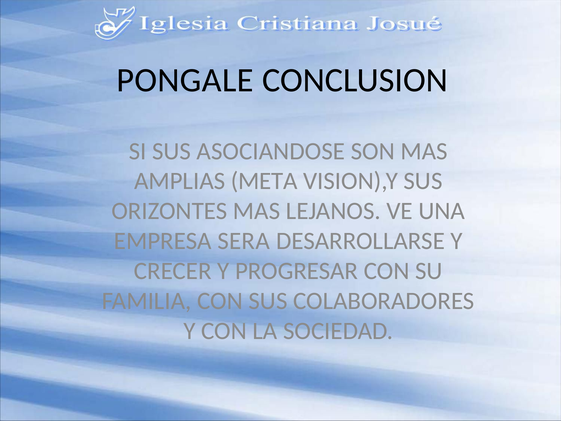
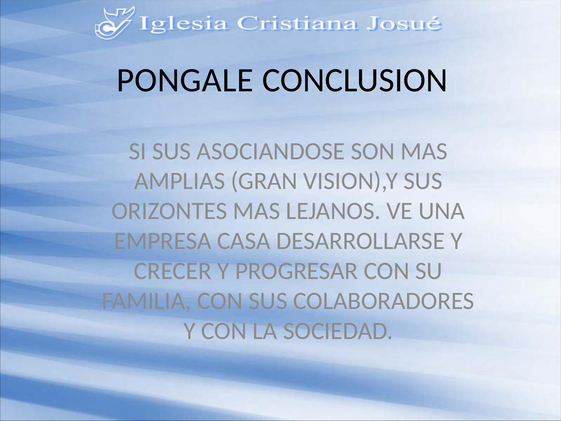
META: META -> GRAN (264, 181)
SERA: SERA -> CASA (244, 241)
